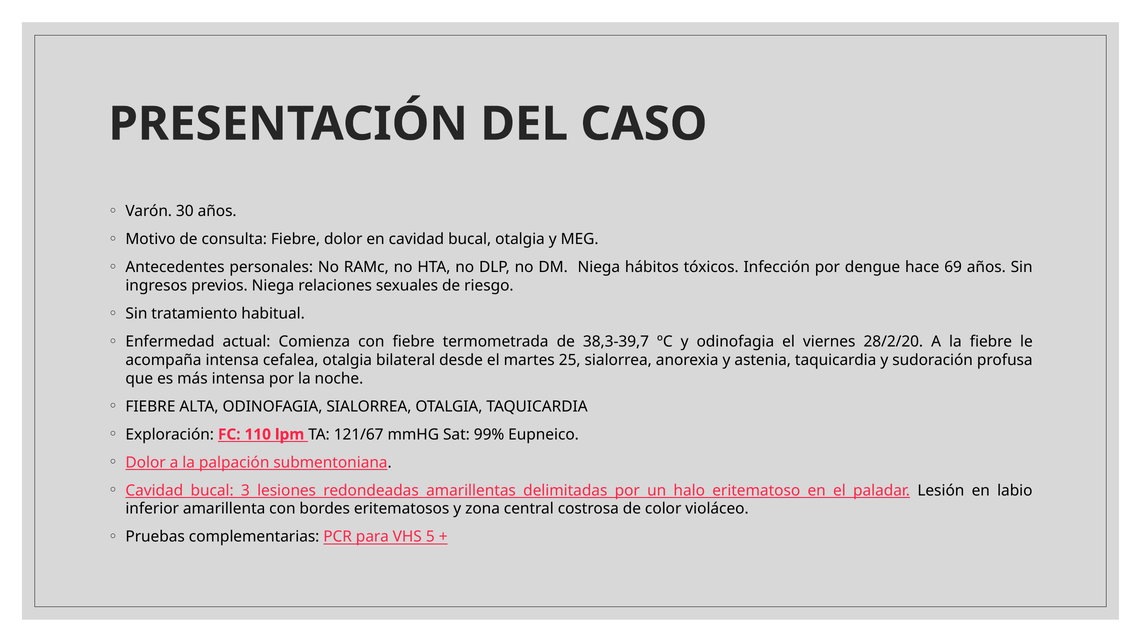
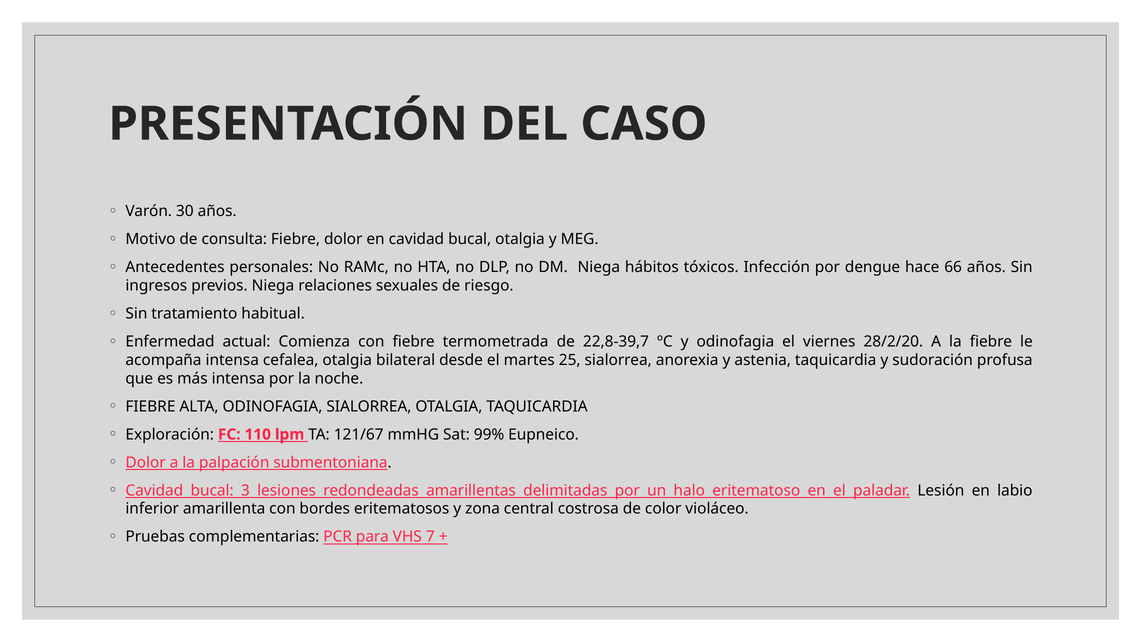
69: 69 -> 66 (953, 267)
38,3-39,7: 38,3-39,7 -> 22,8-39,7 (616, 342)
5: 5 -> 7 (430, 537)
